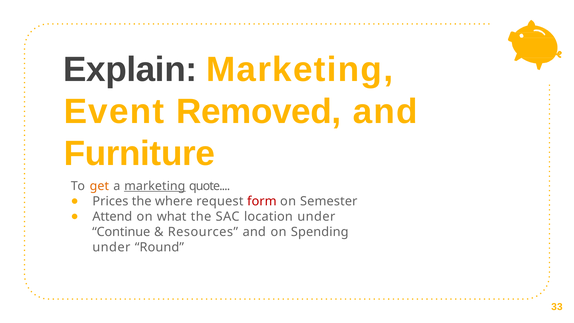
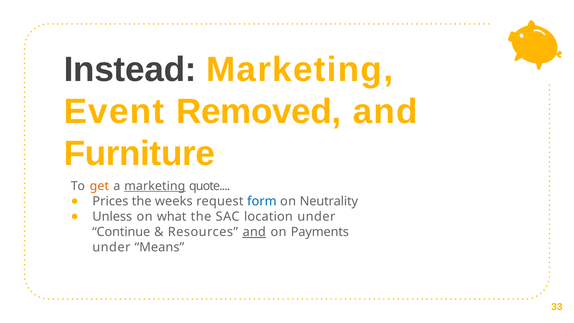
Explain: Explain -> Instead (130, 70)
where: where -> weeks (174, 201)
form colour: red -> blue (262, 201)
Semester: Semester -> Neutrality (329, 201)
Attend: Attend -> Unless (112, 217)
and underline: none -> present (254, 232)
Spending: Spending -> Payments (320, 232)
Round: Round -> Means (159, 247)
